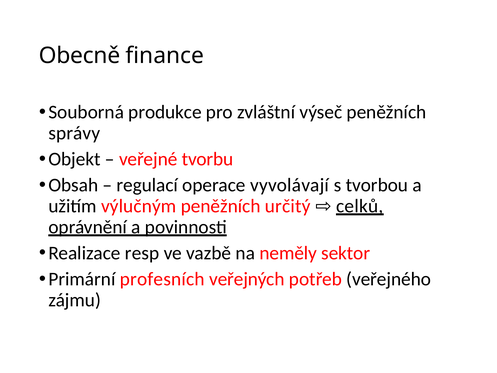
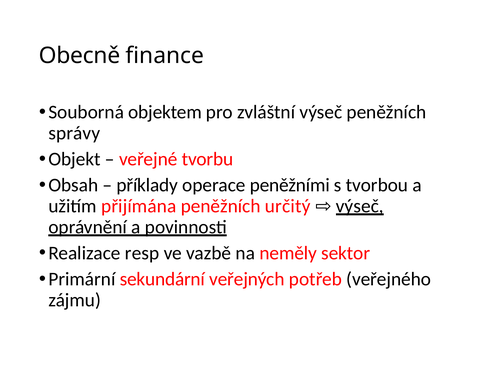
produkce: produkce -> objektem (165, 112)
regulací: regulací -> příklady (147, 185)
vyvolávají: vyvolávají -> peněžními (290, 185)
výlučným: výlučným -> přijímána (139, 206)
celků: celků -> výseč (360, 206)
profesních: profesních -> sekundární (162, 279)
